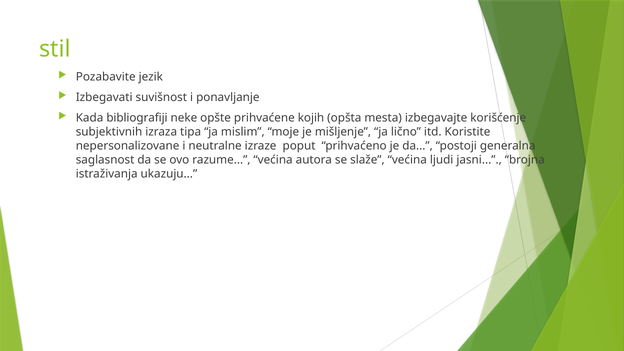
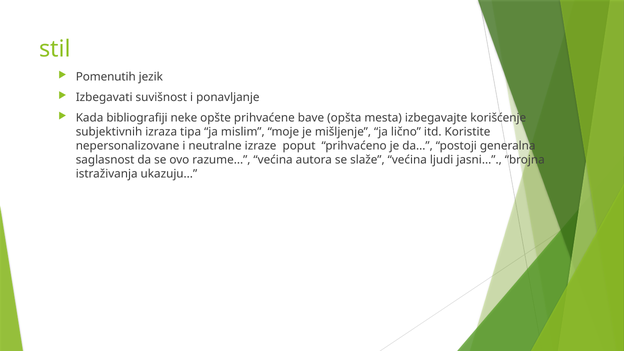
Pozabavite: Pozabavite -> Pomenutih (106, 77)
kojih: kojih -> bave (311, 118)
